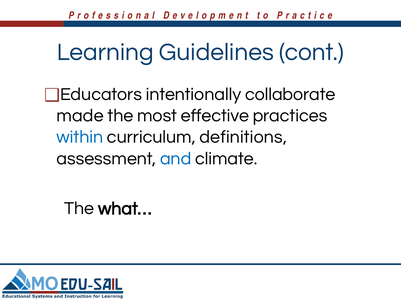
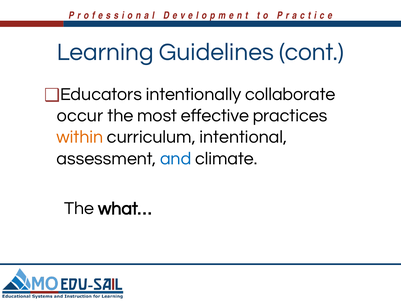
made: made -> occur (80, 116)
within colour: blue -> orange (80, 137)
definitions: definitions -> intentional (243, 137)
